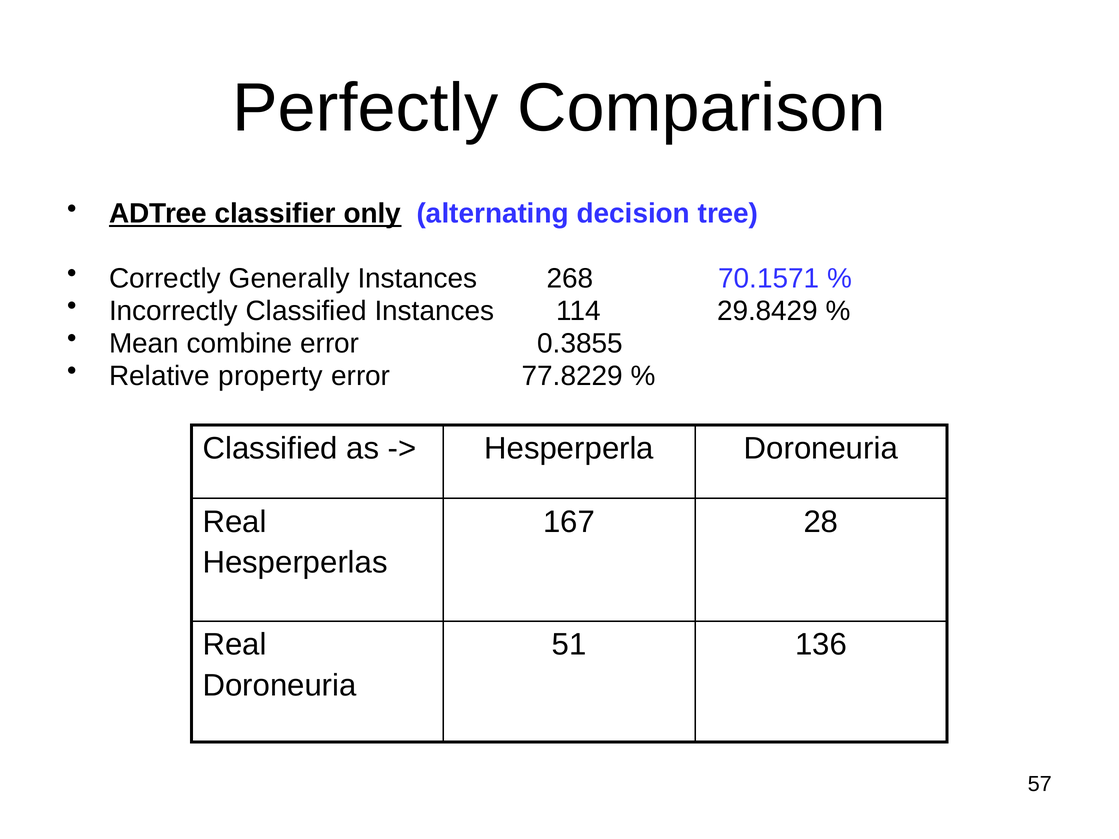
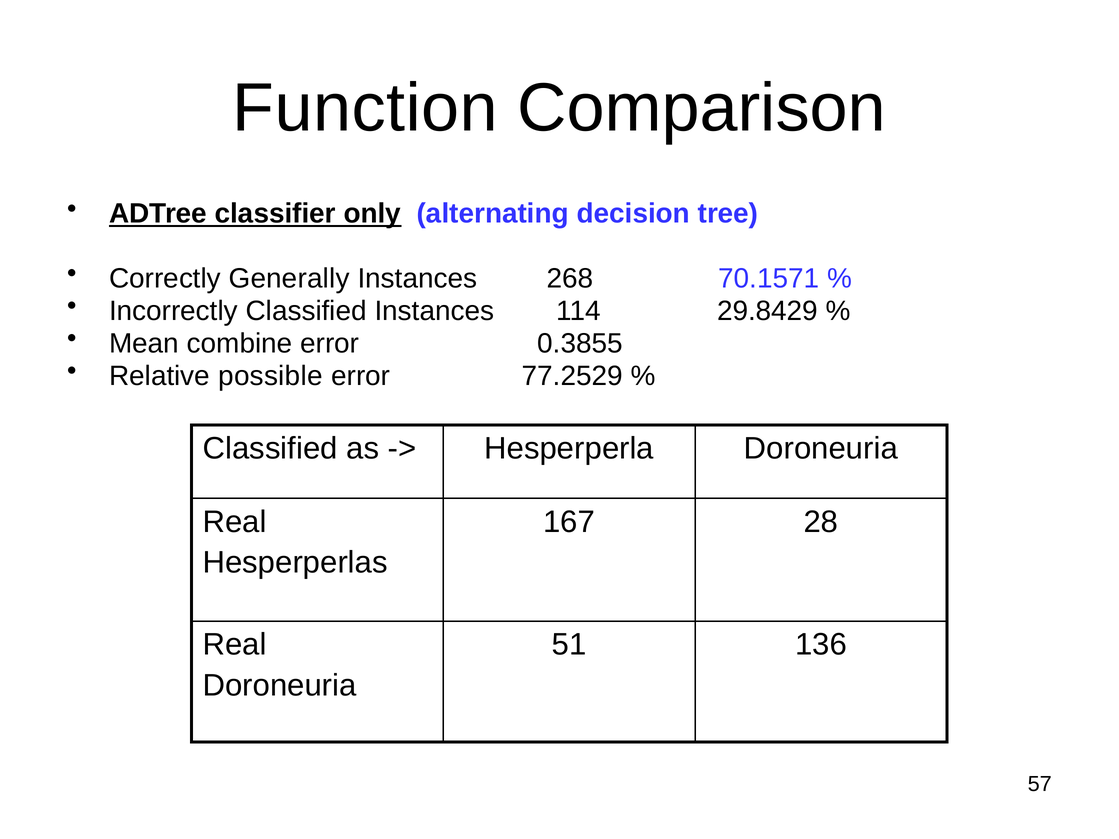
Perfectly: Perfectly -> Function (365, 108)
property: property -> possible (270, 376)
77.8229: 77.8229 -> 77.2529 (572, 376)
